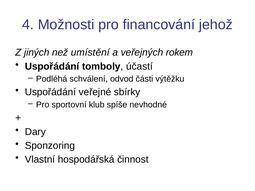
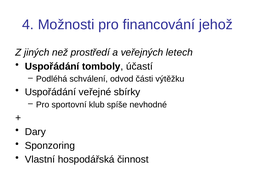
umístění: umístění -> prostředí (90, 53)
rokem: rokem -> letech (179, 53)
